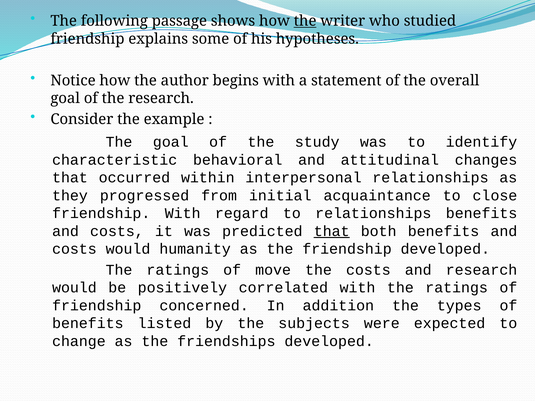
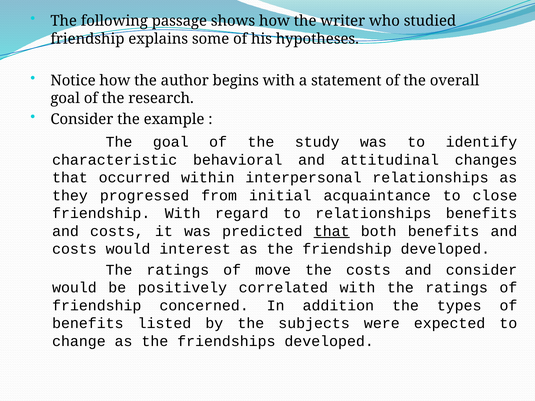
the underline: present -> none (305, 21)
humanity: humanity -> interest (195, 249)
and research: research -> consider (481, 270)
